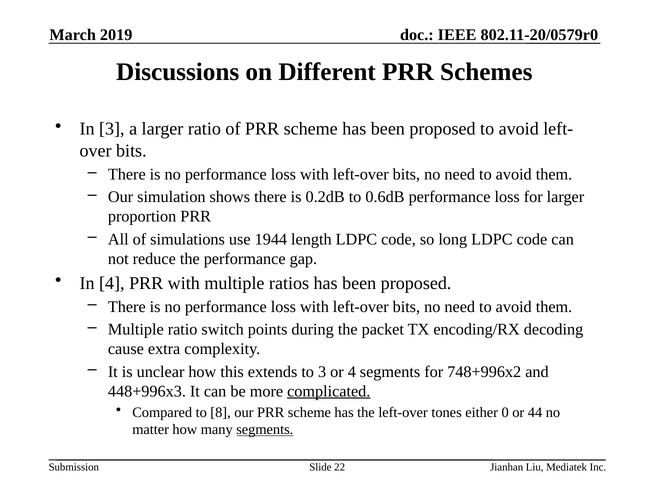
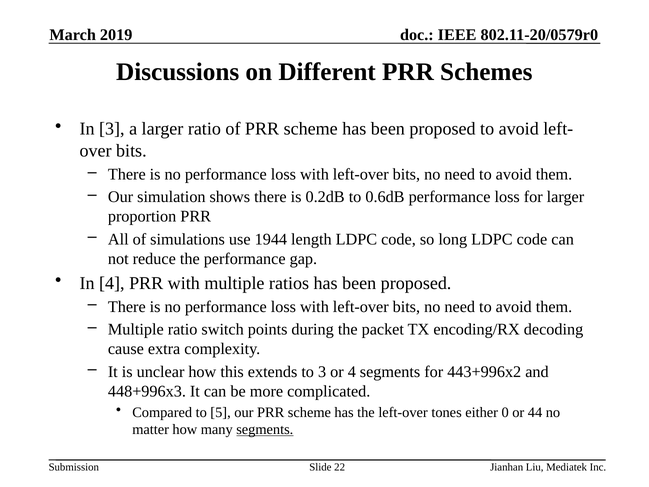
748+996x2: 748+996x2 -> 443+996x2 (484, 371)
complicated underline: present -> none (329, 391)
8: 8 -> 5 (221, 412)
